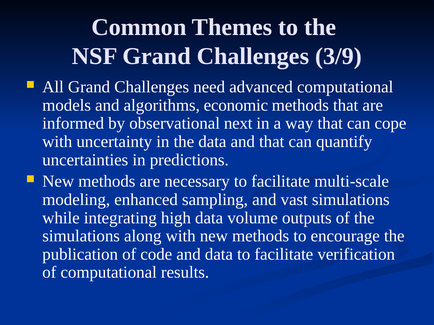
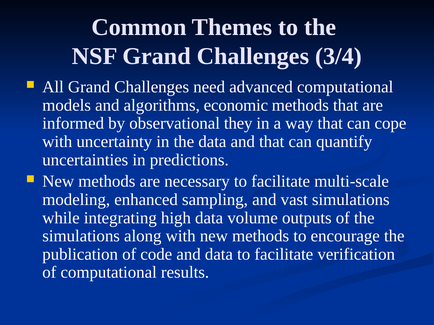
3/9: 3/9 -> 3/4 (338, 56)
next: next -> they (238, 124)
